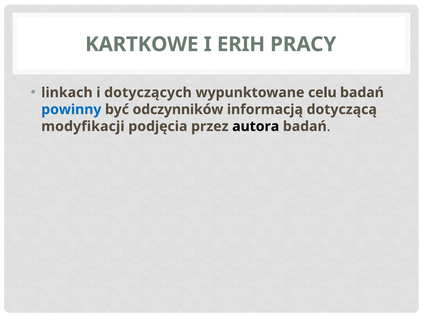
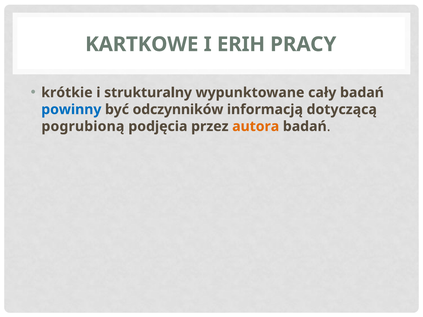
linkach: linkach -> krótkie (67, 93)
dotyczących: dotyczących -> strukturalny (148, 93)
celu: celu -> cały (322, 93)
modyfikacji: modyfikacji -> pogrubioną (83, 126)
autora colour: black -> orange (256, 126)
